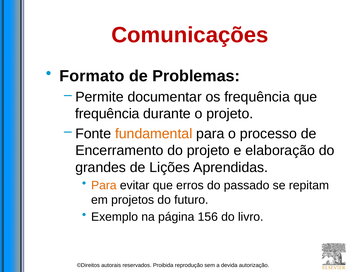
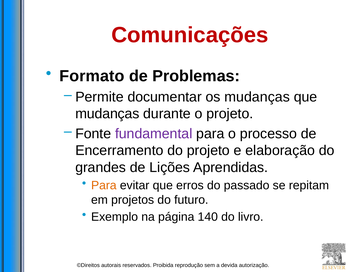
os frequência: frequência -> mudanças (257, 97)
frequência: frequência -> mudanças (107, 114)
fundamental colour: orange -> purple (154, 133)
156: 156 -> 140 (208, 216)
